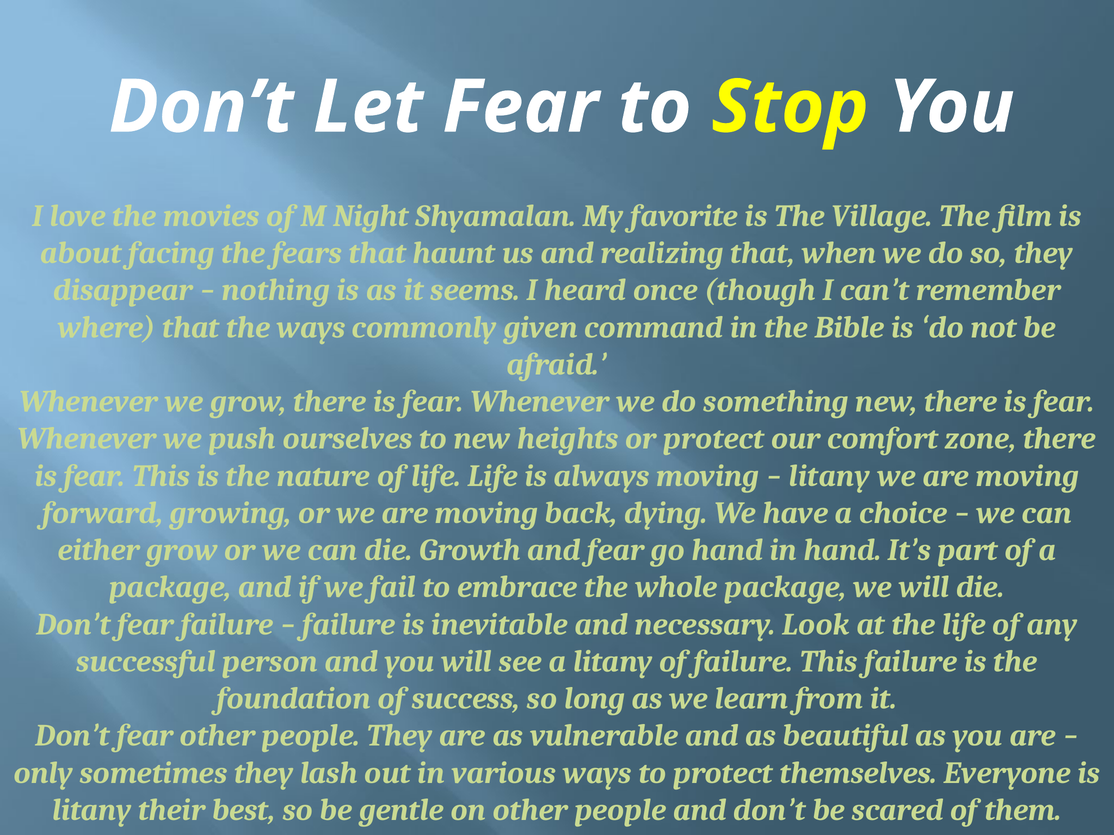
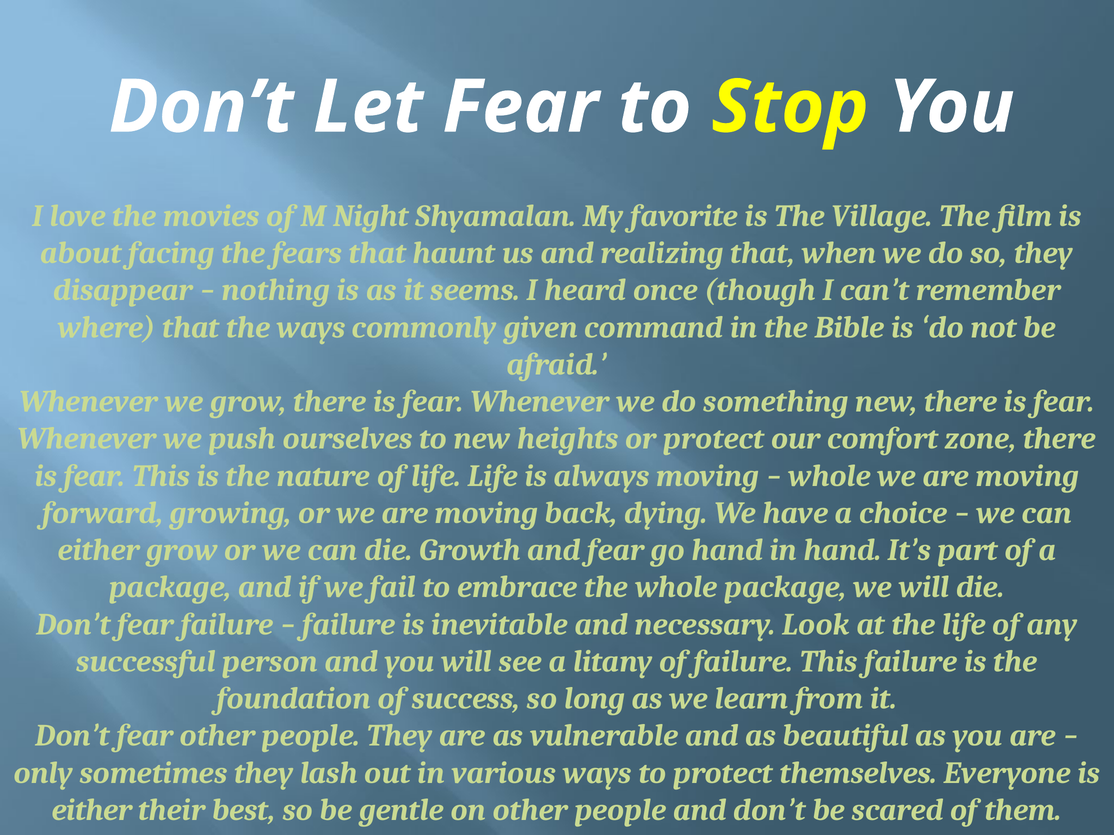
litany: litany -> whole (830, 476)
litany: litany -> either (92, 810)
